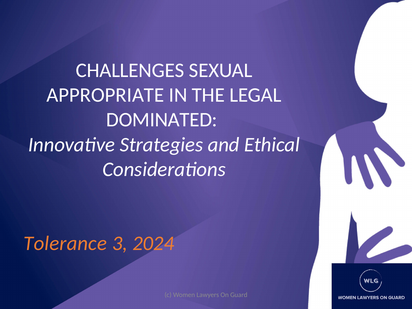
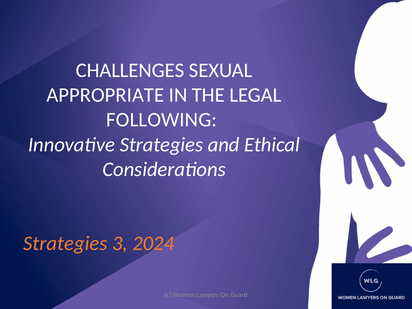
DOMINATED: DOMINATED -> FOLLOWING (162, 120)
Tolerance: Tolerance -> Strategies (65, 243)
